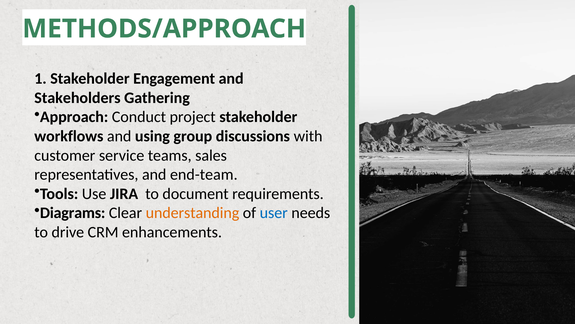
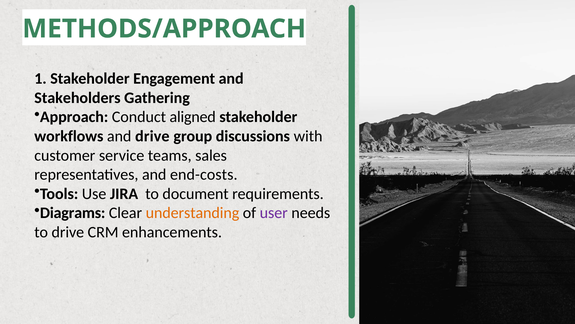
project: project -> aligned (193, 117)
and using: using -> drive (152, 136)
end-team: end-team -> end-costs (204, 174)
user colour: blue -> purple (274, 213)
